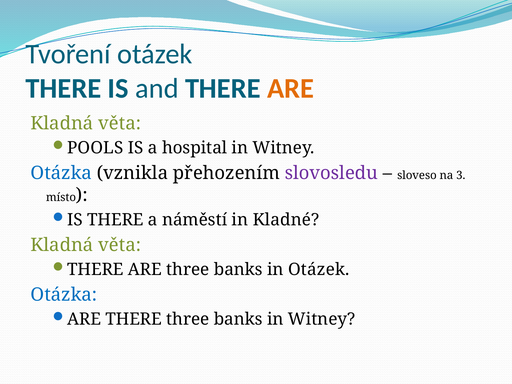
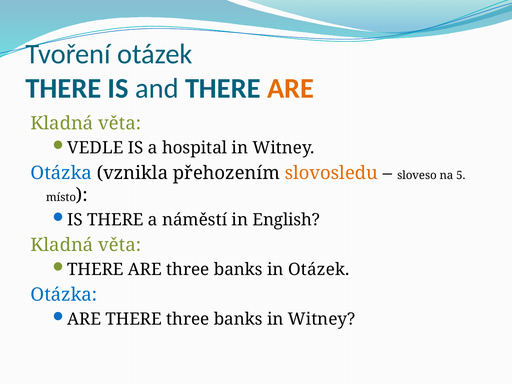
POOLS: POOLS -> VEDLE (95, 148)
slovosledu colour: purple -> orange (331, 173)
3: 3 -> 5 (461, 175)
Kladné: Kladné -> English (286, 220)
